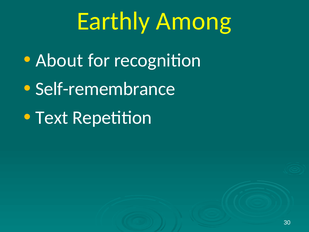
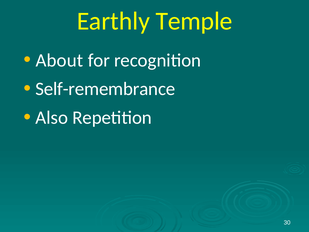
Among: Among -> Temple (194, 21)
Text: Text -> Also (52, 118)
